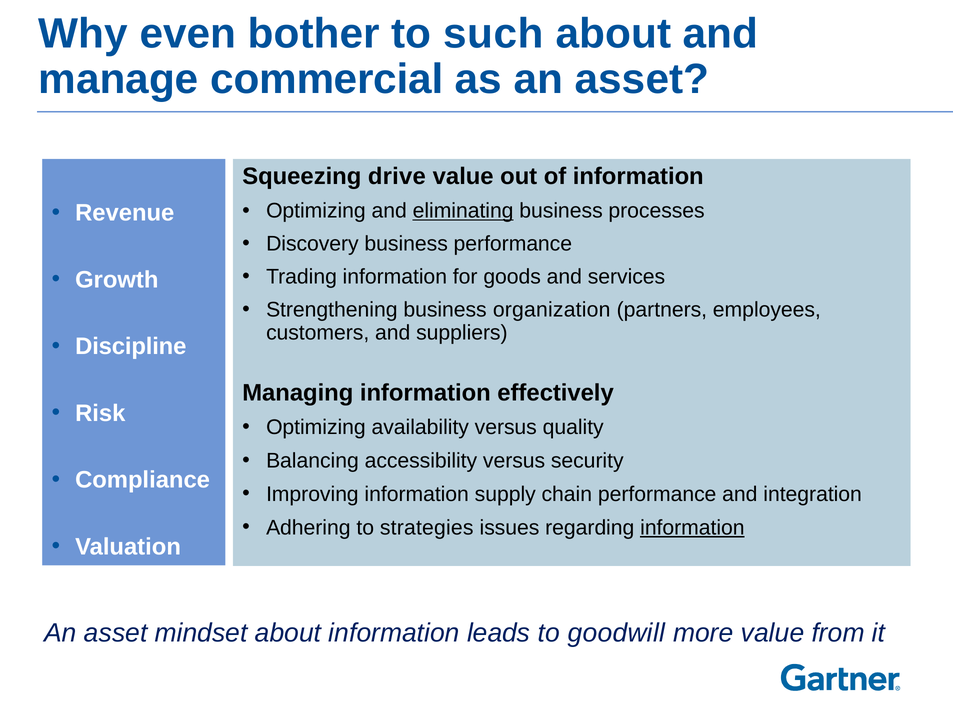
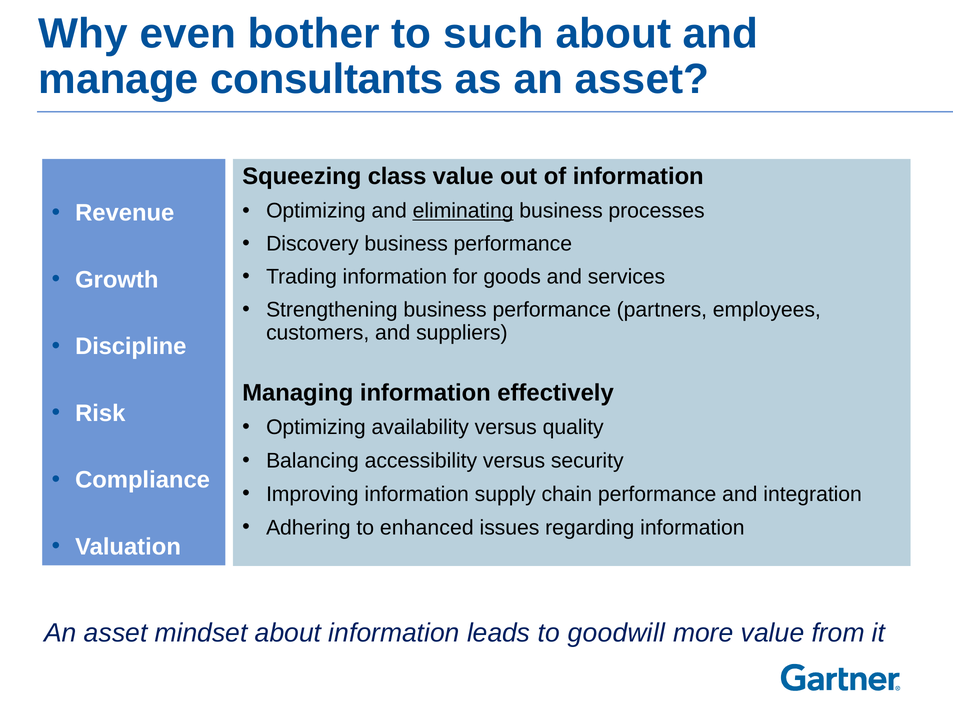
commercial: commercial -> consultants (327, 79)
drive: drive -> class (397, 176)
Strengthening business organization: organization -> performance (552, 310)
strategies: strategies -> enhanced (427, 527)
information underline: present -> none (692, 527)
